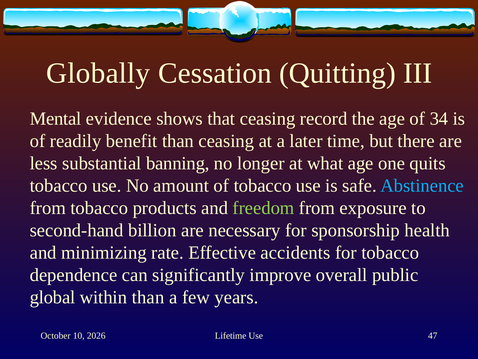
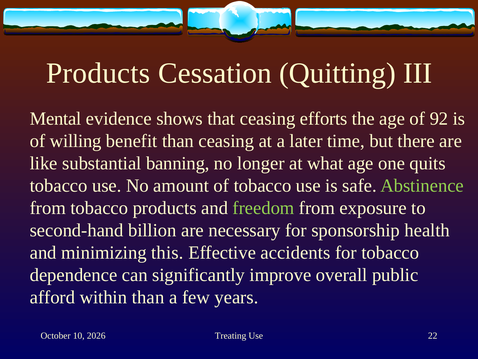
Globally: Globally -> Products (98, 73)
record: record -> efforts (324, 118)
34: 34 -> 92 (439, 118)
readily: readily -> willing (76, 141)
less: less -> like (44, 163)
Abstinence colour: light blue -> light green (422, 185)
rate: rate -> this (167, 252)
global: global -> afford (52, 297)
Lifetime: Lifetime -> Treating (231, 335)
47: 47 -> 22 (433, 335)
